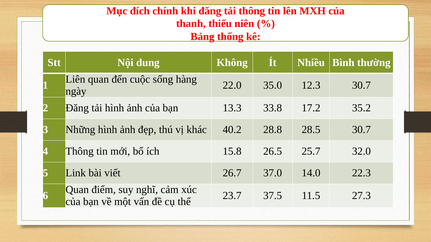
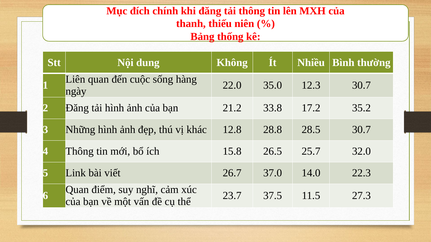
13.3: 13.3 -> 21.2 (232, 108)
40.2: 40.2 -> 12.8 (232, 130)
